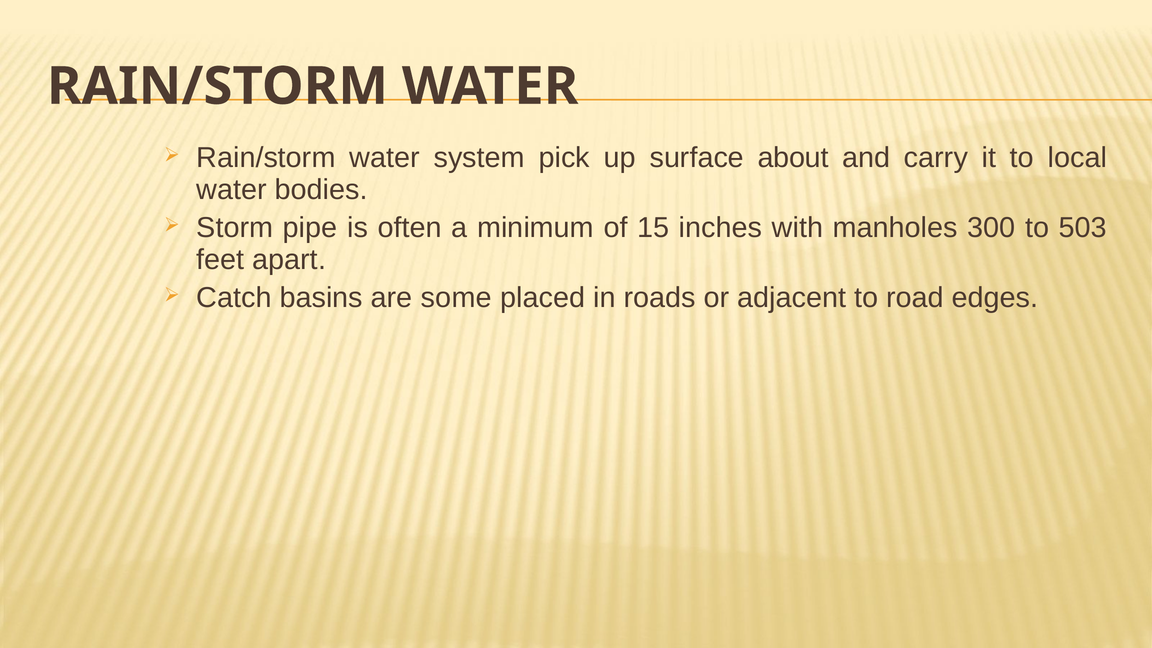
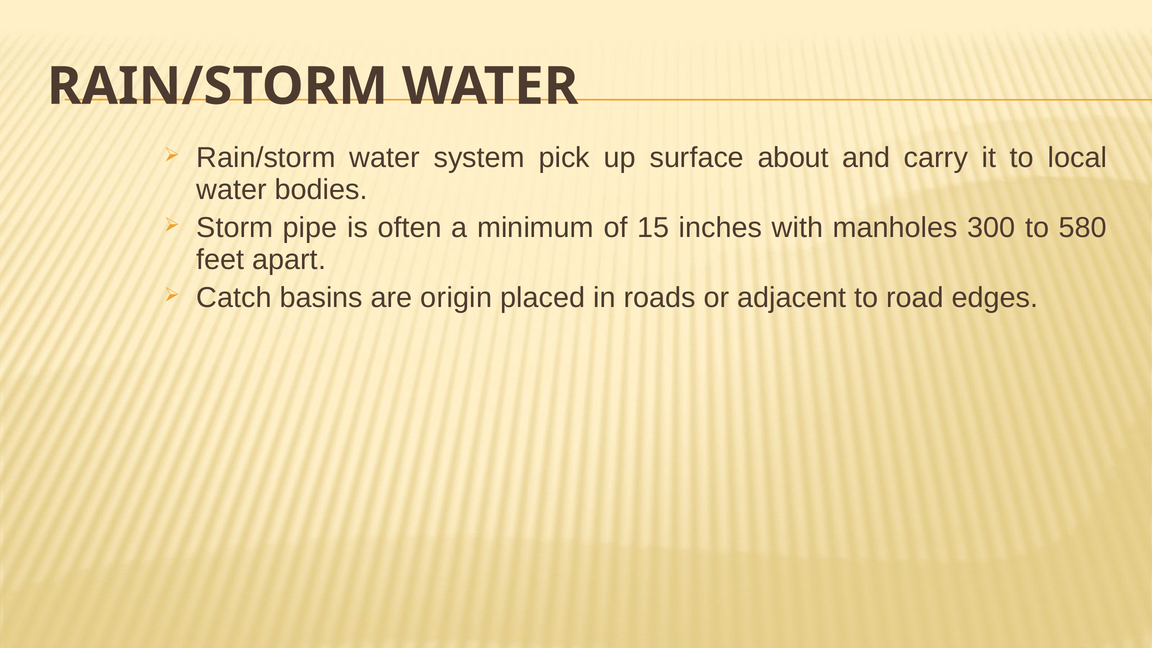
503: 503 -> 580 (1083, 228)
some: some -> origin (456, 298)
